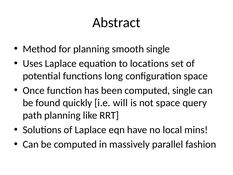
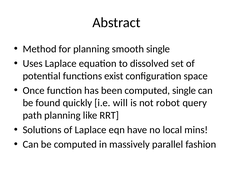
locations: locations -> dissolved (149, 63)
long: long -> exist (114, 76)
not space: space -> robot (168, 103)
